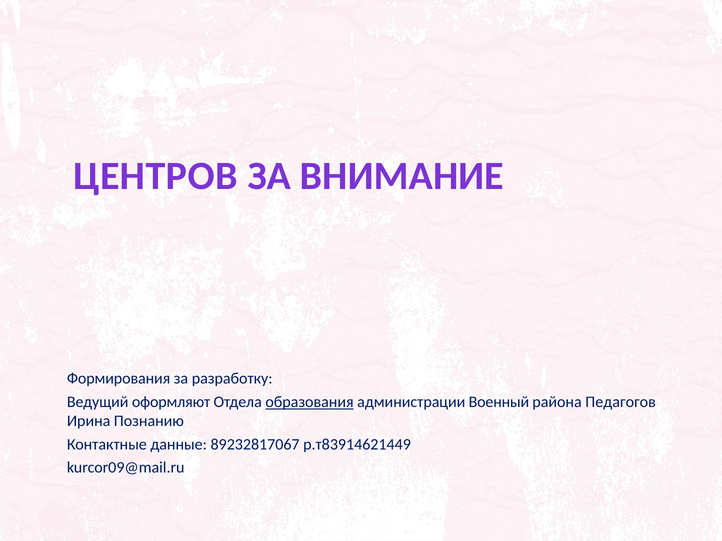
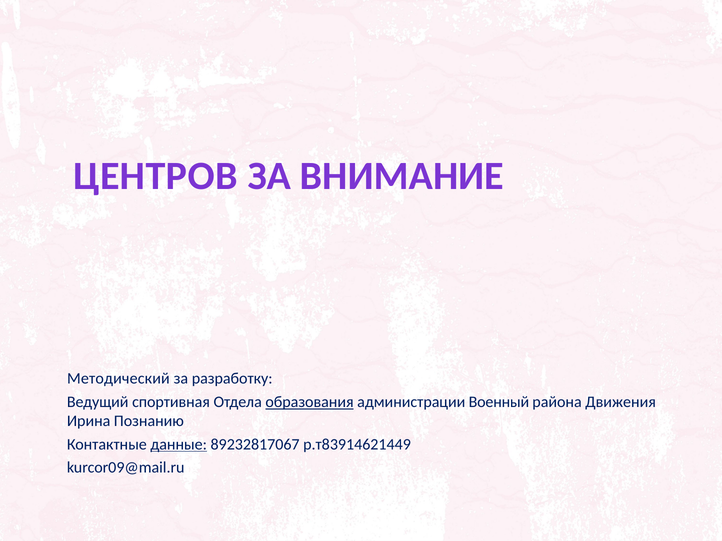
Формирования: Формирования -> Методический (118, 379)
оформляют: оформляют -> спортивная (171, 402)
Педагогов: Педагогов -> Движения (621, 402)
данные underline: none -> present (179, 445)
